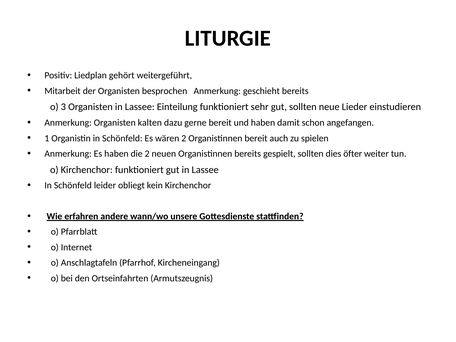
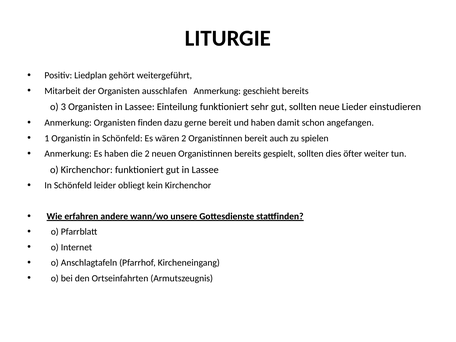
besprochen: besprochen -> ausschlafen (165, 91)
kalten: kalten -> finden (150, 123)
